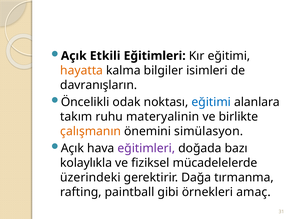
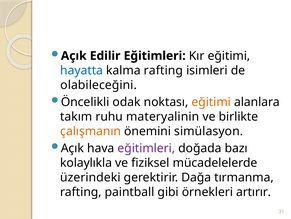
Etkili: Etkili -> Edilir (105, 56)
hayatta colour: orange -> blue (82, 70)
kalma bilgiler: bilgiler -> rafting (163, 70)
davranışların: davranışların -> olabileceğini (99, 85)
eğitimi colour: blue -> orange (211, 102)
amaç: amaç -> artırır (254, 191)
